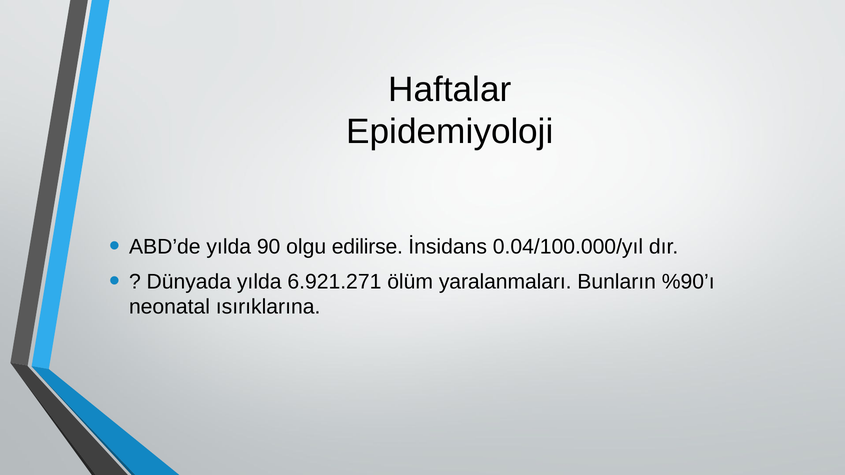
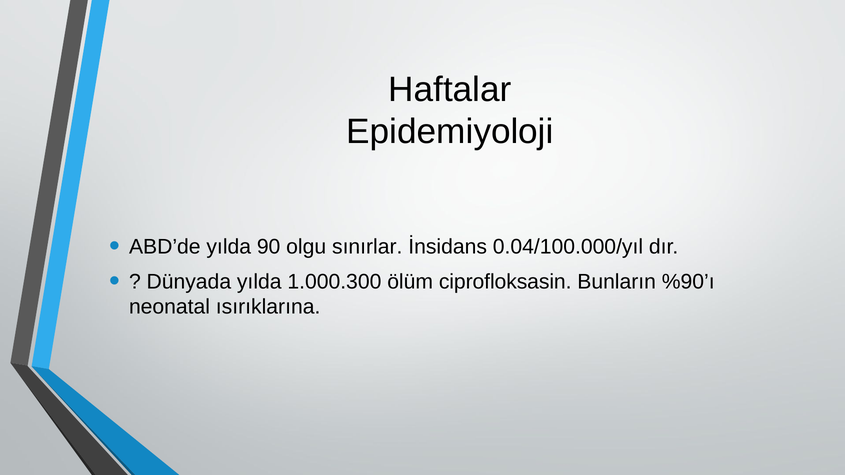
edilirse: edilirse -> sınırlar (367, 247)
6.921.271: 6.921.271 -> 1.000.300 (334, 282)
yaralanmaları: yaralanmaları -> ciprofloksasin (505, 282)
